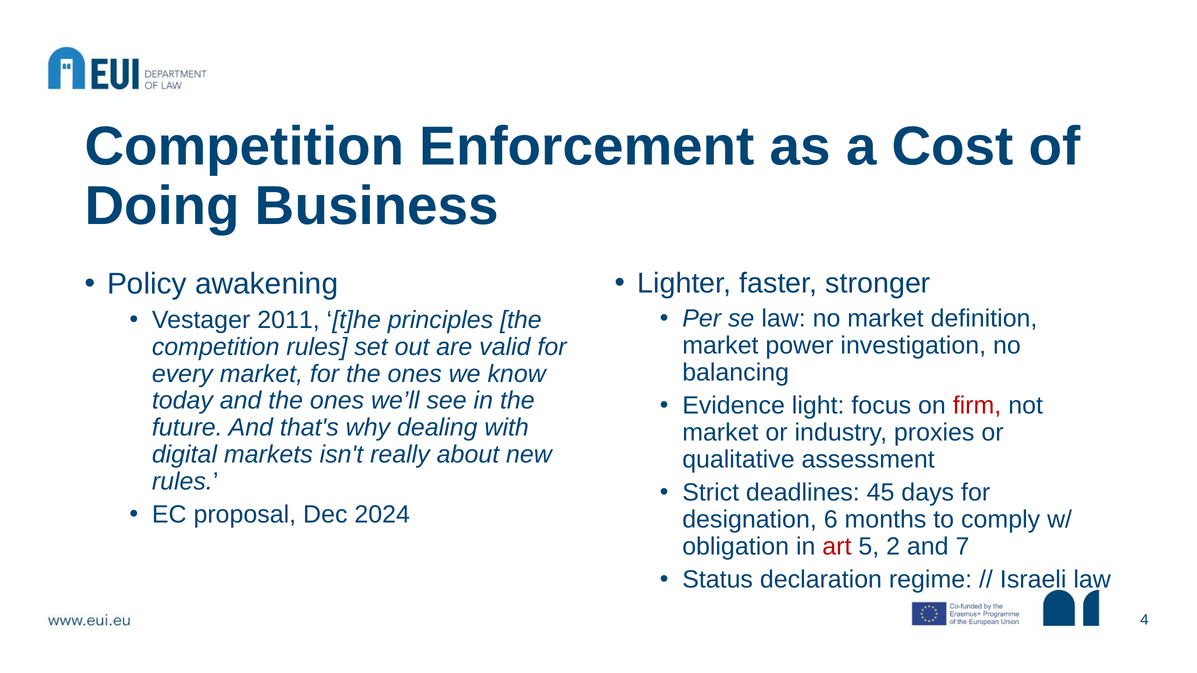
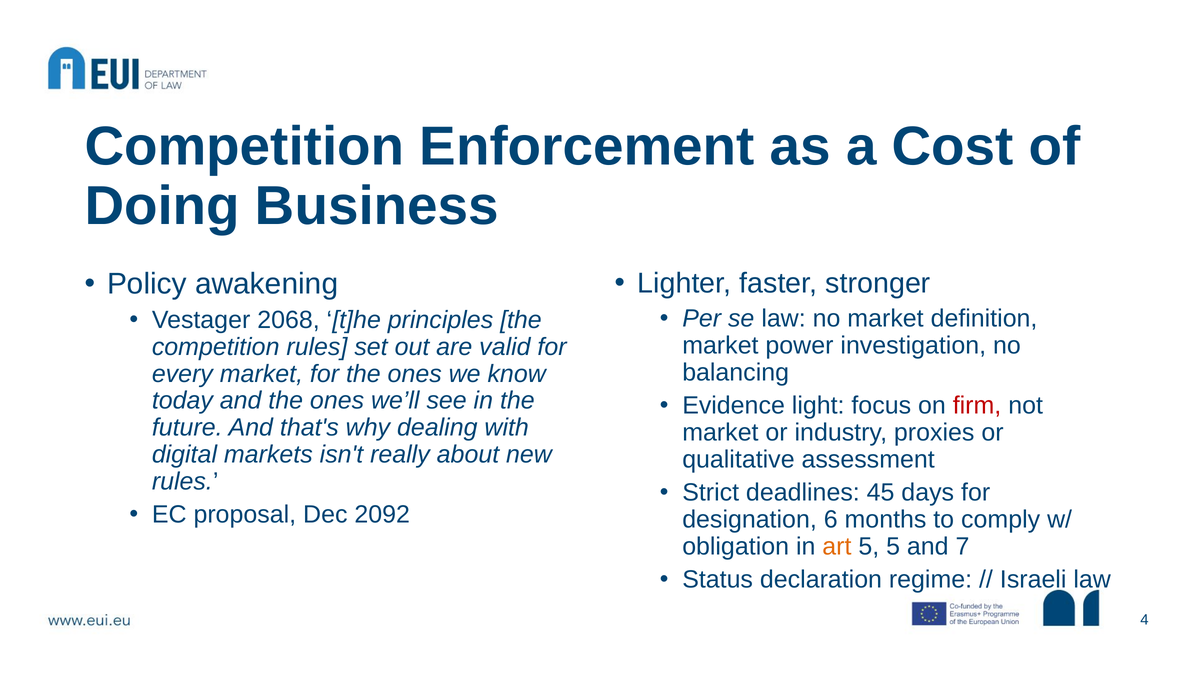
2011: 2011 -> 2068 (289, 320)
2024: 2024 -> 2092 (382, 515)
art colour: red -> orange (837, 547)
5 2: 2 -> 5 (893, 547)
